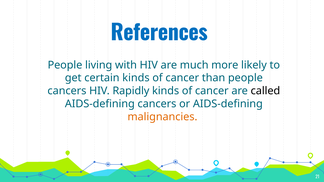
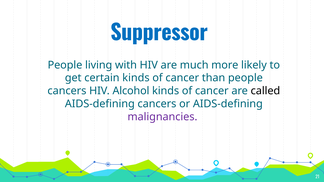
References: References -> Suppressor (159, 33)
Rapidly: Rapidly -> Alcohol (131, 91)
malignancies colour: orange -> purple (162, 117)
